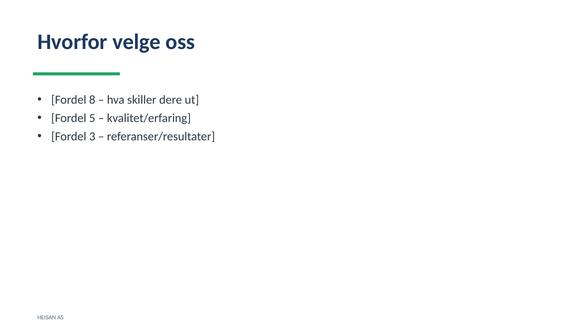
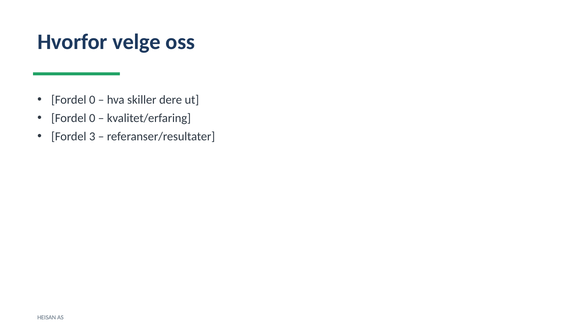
8: 8 -> 0 (92, 100)
5: 5 -> 0 (92, 118)
